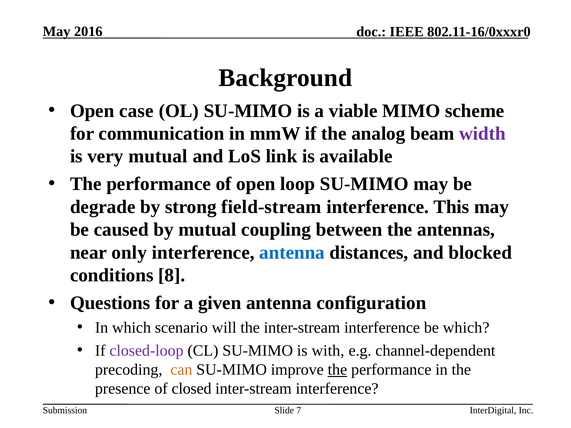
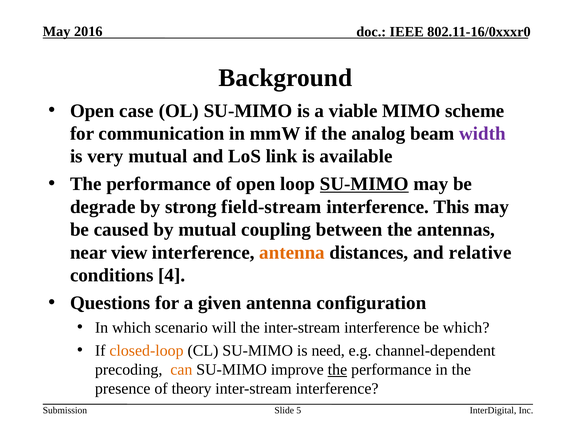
SU-MIMO underline: none -> present (364, 184)
only: only -> view (129, 253)
antenna colour: blue -> orange (292, 253)
blocked: blocked -> relative (480, 253)
8: 8 -> 4 (172, 275)
closed-loop colour: purple -> orange (146, 351)
with: with -> need (328, 351)
closed: closed -> theory (192, 389)
7: 7 -> 5 (299, 411)
